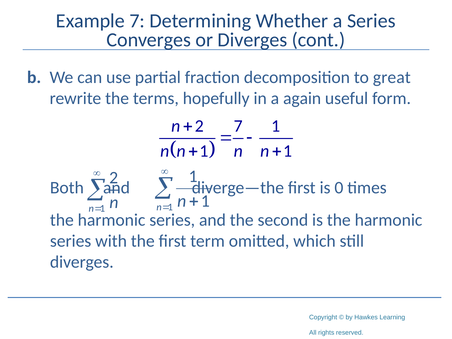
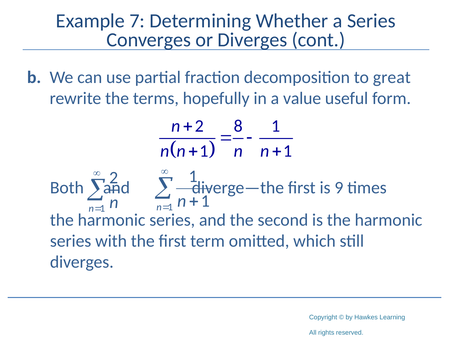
again: again -> value (302, 98)
2 7: 7 -> 8 (238, 126)
0: 0 -> 9 (339, 188)
